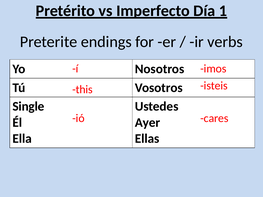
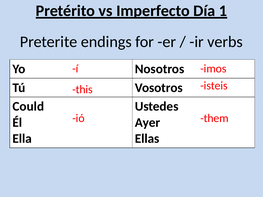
Single: Single -> Could (28, 107)
cares: cares -> them (214, 118)
